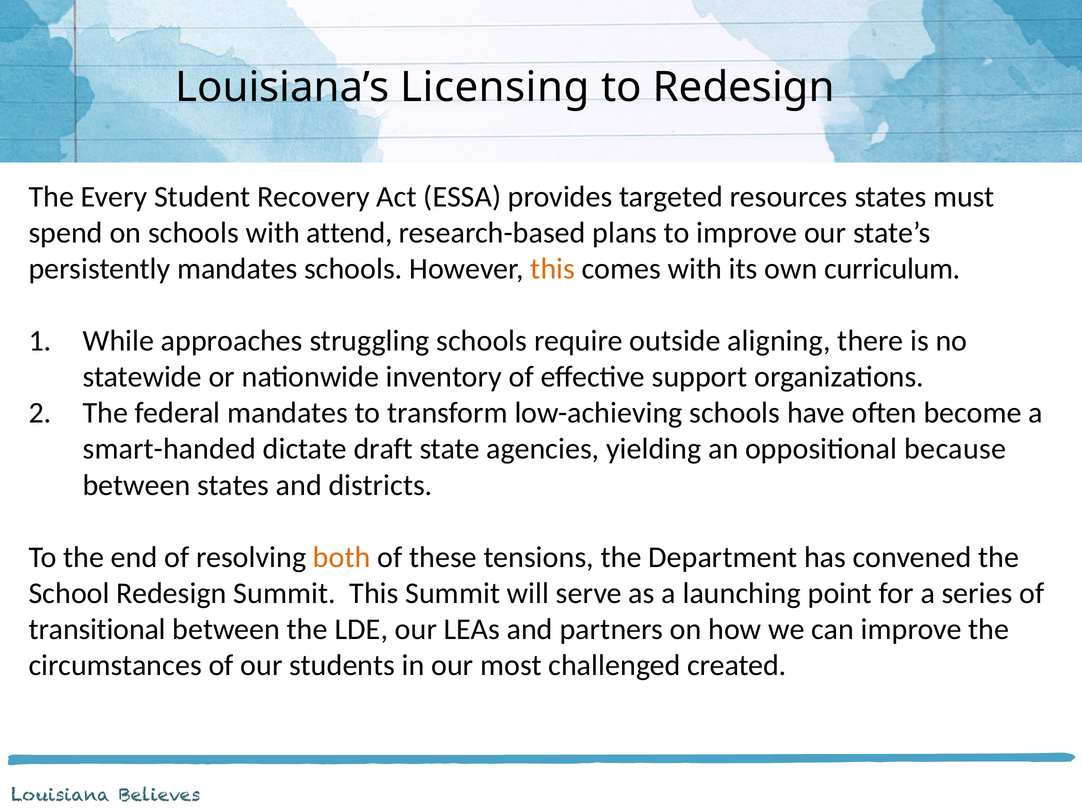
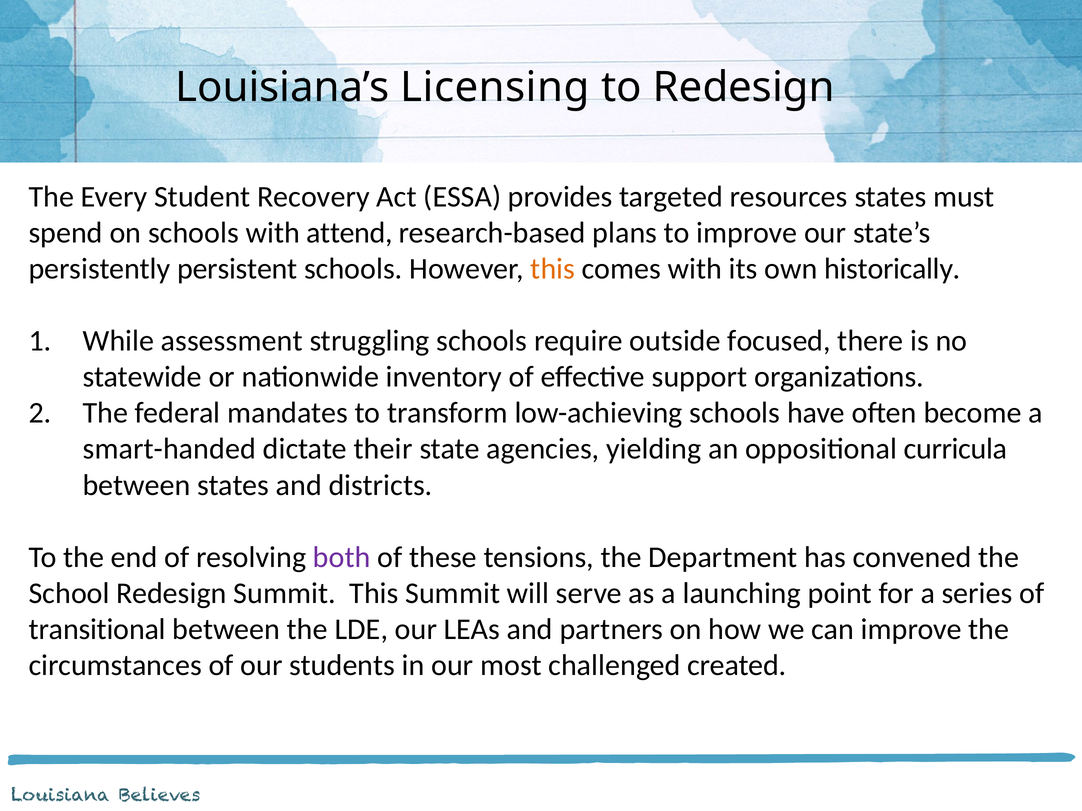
persistently mandates: mandates -> persistent (237, 269)
curriculum: curriculum -> historically (892, 269)
approaches: approaches -> assessment (232, 341)
aligning: aligning -> focused (779, 341)
draft: draft -> their (383, 449)
because: because -> curricula (956, 449)
both colour: orange -> purple (342, 558)
